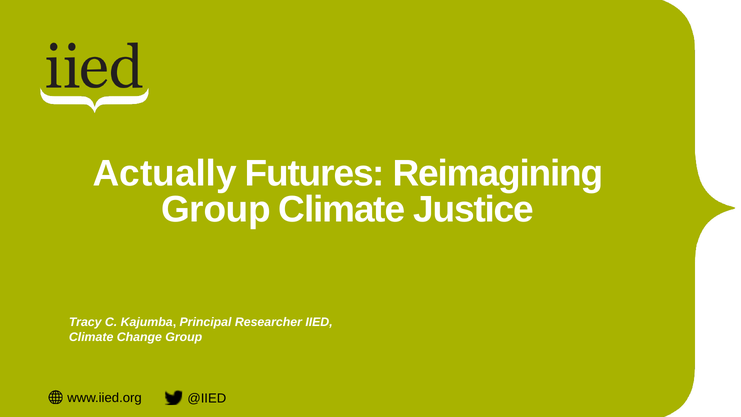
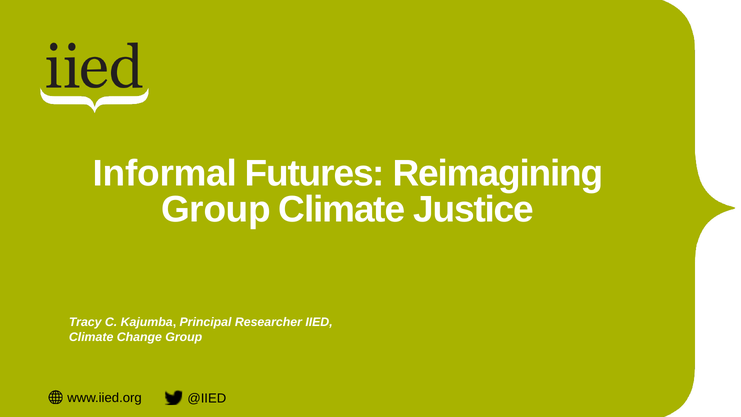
Actually: Actually -> Informal (165, 174)
